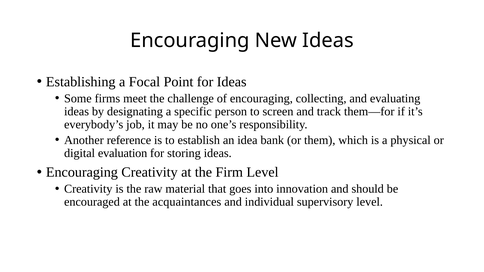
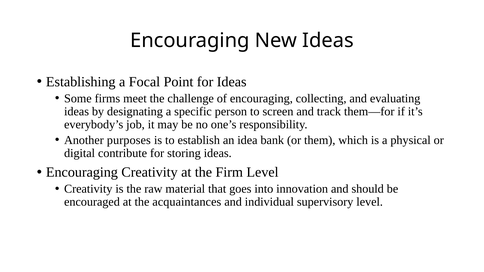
reference: reference -> purposes (129, 140)
evaluation: evaluation -> contribute (123, 153)
